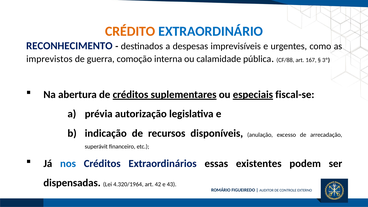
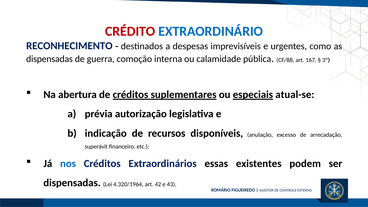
CRÉDITO colour: orange -> red (130, 31)
imprevistos: imprevistos -> dispensadas (49, 59)
fiscal-se: fiscal-se -> atual-se (295, 95)
